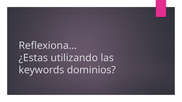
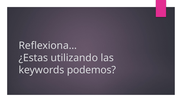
dominios: dominios -> podemos (91, 70)
